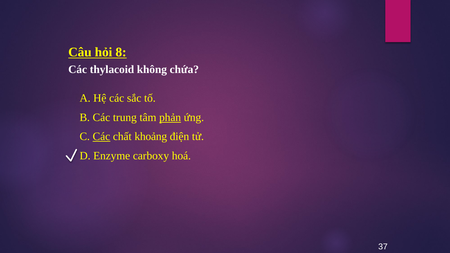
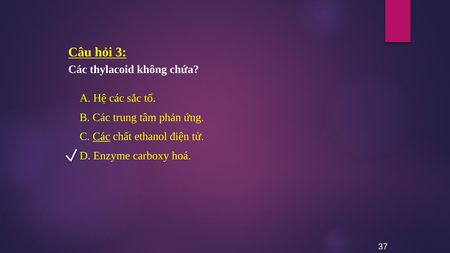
8: 8 -> 3 (121, 52)
phản underline: present -> none (170, 117)
khoảng: khoảng -> ethanol (151, 137)
